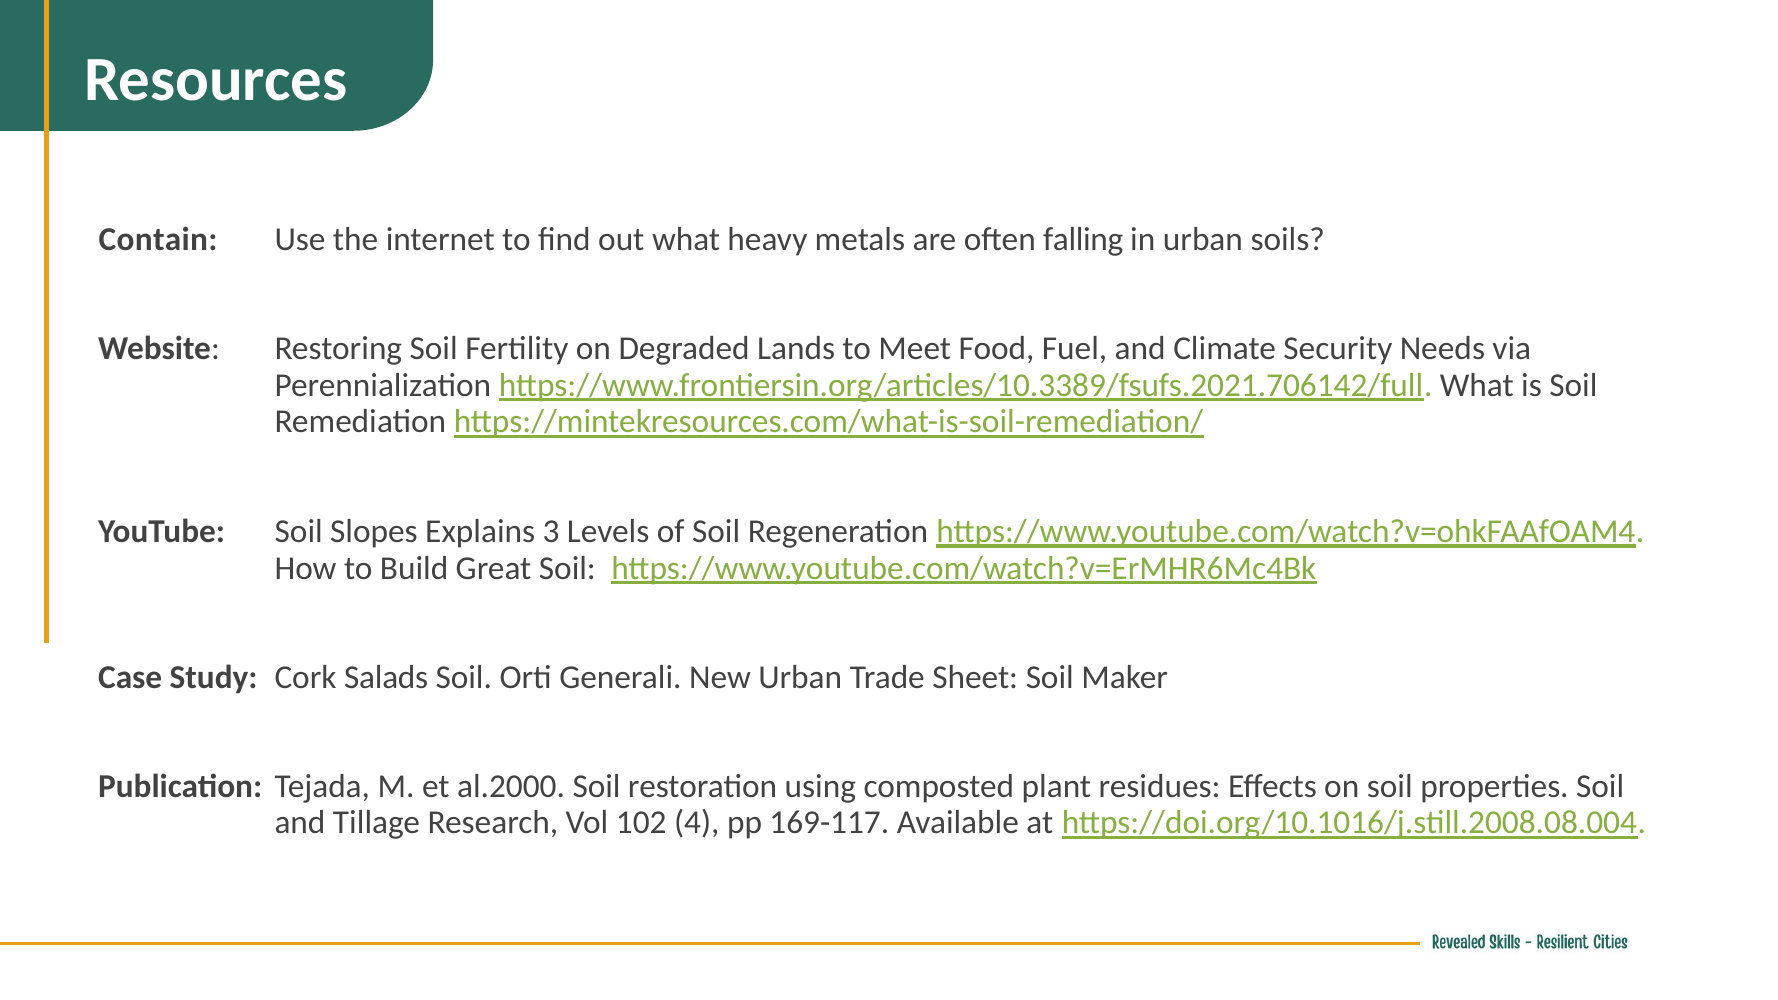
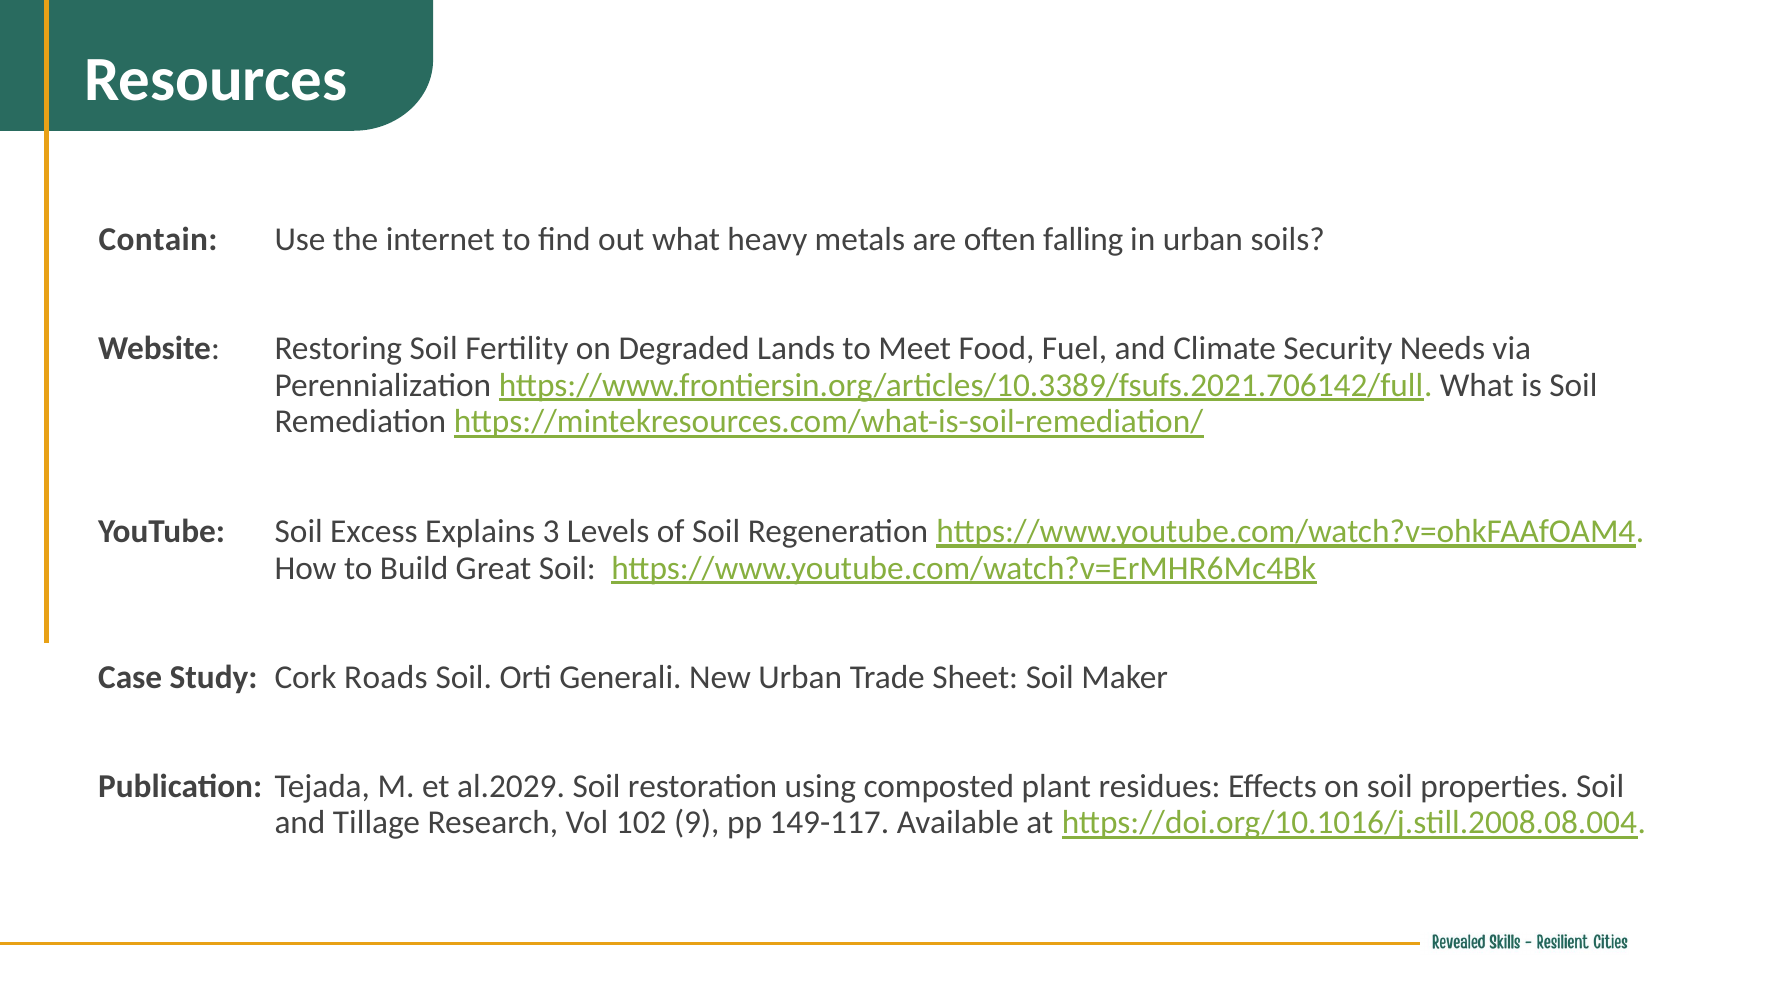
Slopes: Slopes -> Excess (374, 532)
Salads: Salads -> Roads (386, 677)
al.2000: al.2000 -> al.2029 (511, 786)
4: 4 -> 9 (697, 823)
169-117: 169-117 -> 149-117 (829, 823)
